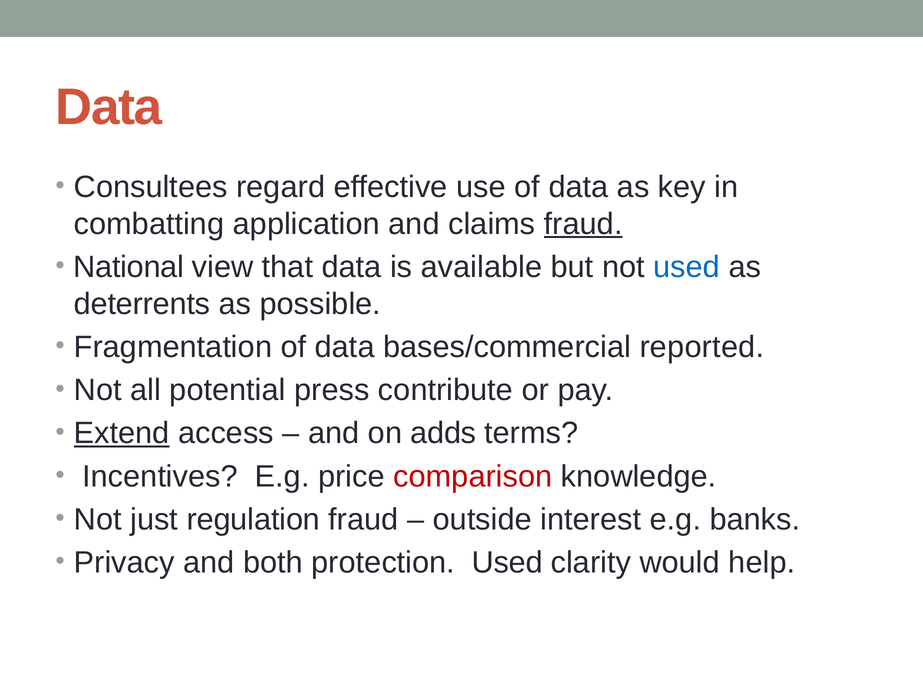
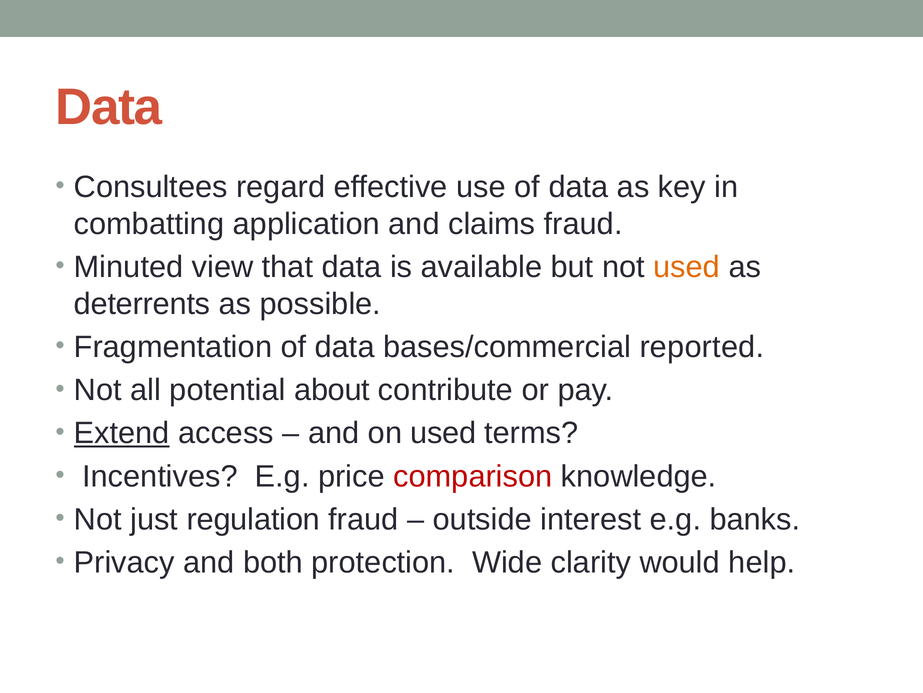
fraud underline: present -> none (583, 224)
National: National -> Minuted (129, 267)
used colour: blue -> orange (687, 267)
press: press -> about (332, 390)
on adds: adds -> used (443, 433)
protection Used: Used -> Wide (507, 562)
